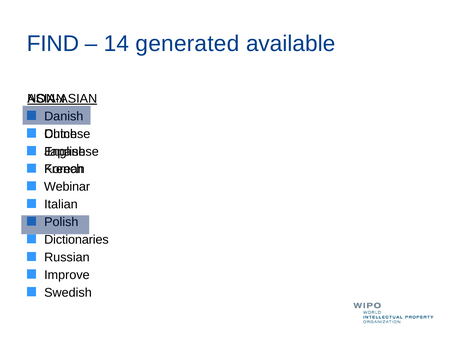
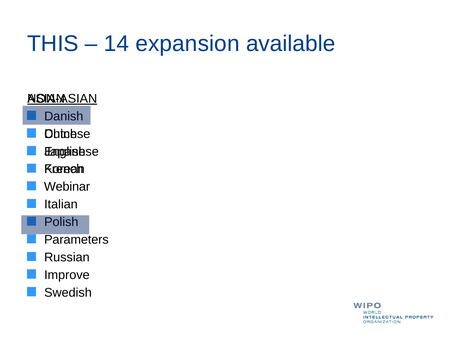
FIND: FIND -> THIS (53, 43)
generated: generated -> expansion (187, 43)
Dictionaries: Dictionaries -> Parameters (76, 240)
